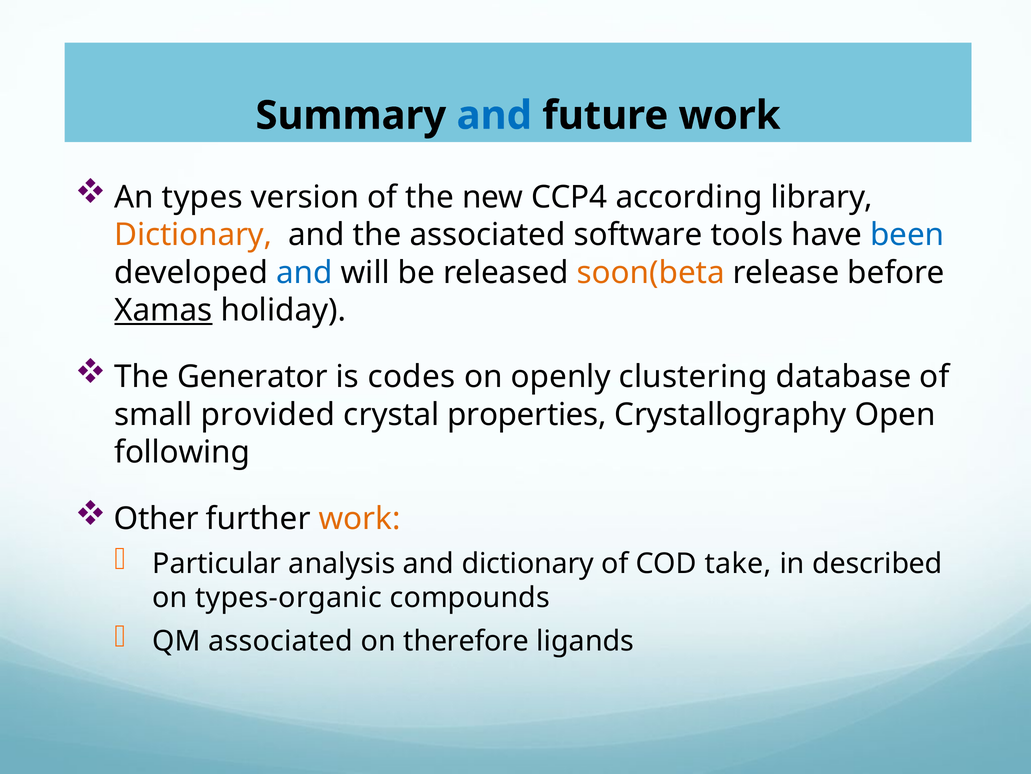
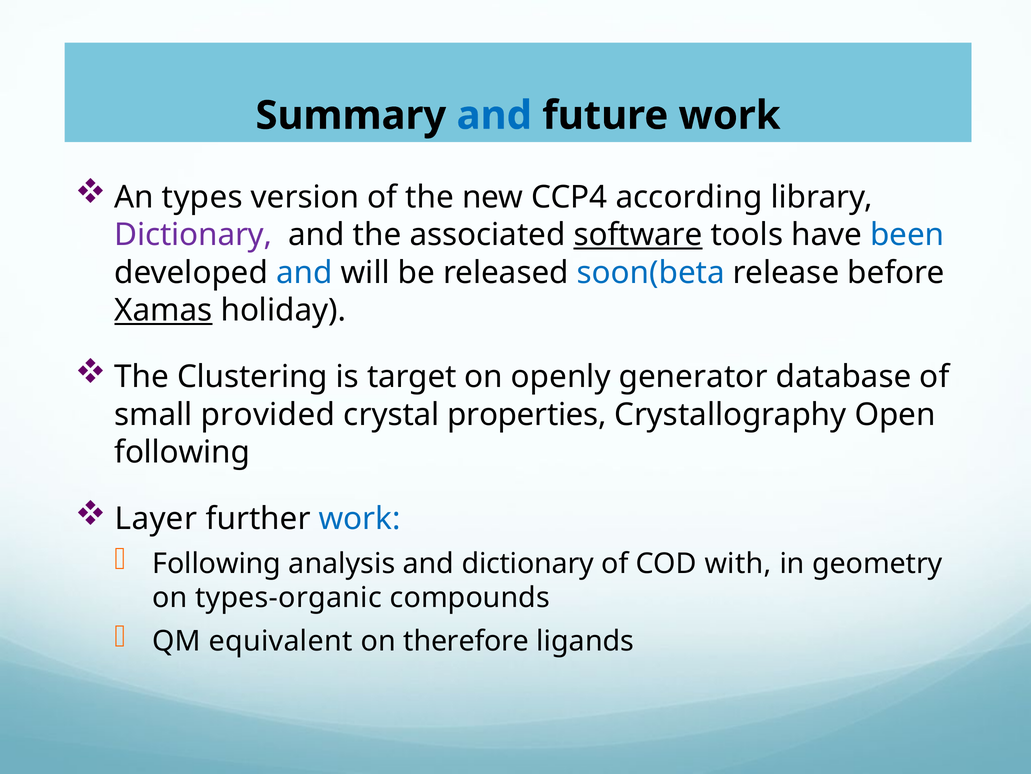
Dictionary colour: orange -> purple (193, 235)
software underline: none -> present (638, 235)
soon(beta colour: orange -> blue (651, 272)
Generator: Generator -> Clustering (252, 377)
codes: codes -> target (412, 377)
clustering: clustering -> generator (693, 377)
Other: Other -> Layer (156, 518)
work colour: orange -> blue (360, 518)
Particular: Particular -> Following (217, 563)
take: take -> with (738, 563)
described: described -> geometry (877, 563)
QM associated: associated -> equivalent (281, 640)
